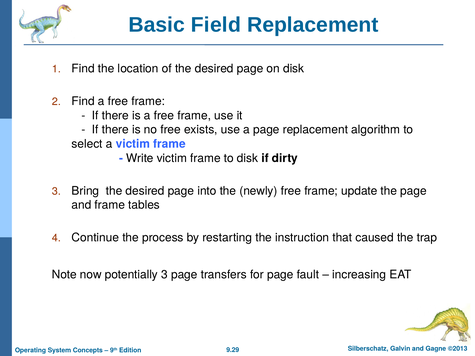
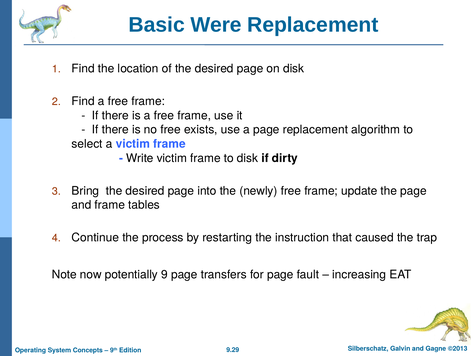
Field: Field -> Were (216, 25)
potentially 3: 3 -> 9 (165, 275)
